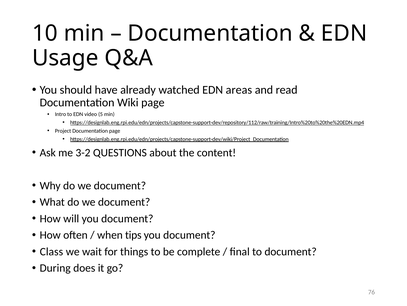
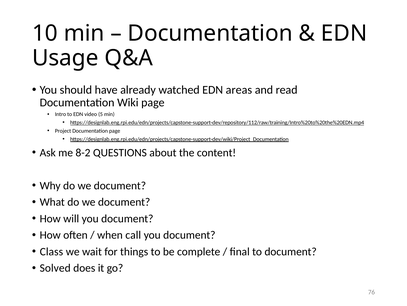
3-2: 3-2 -> 8-2 (83, 152)
tips: tips -> call (133, 235)
During: During -> Solved (55, 267)
